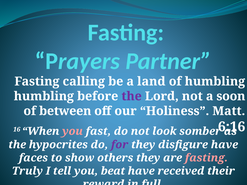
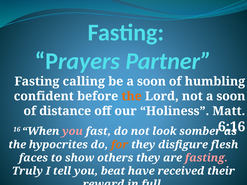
be a land: land -> soon (151, 82)
humbling: humbling -> confident (44, 96)
the colour: purple -> orange (132, 96)
between: between -> distance (65, 111)
for colour: purple -> orange (120, 145)
disfigure have: have -> flesh (225, 145)
